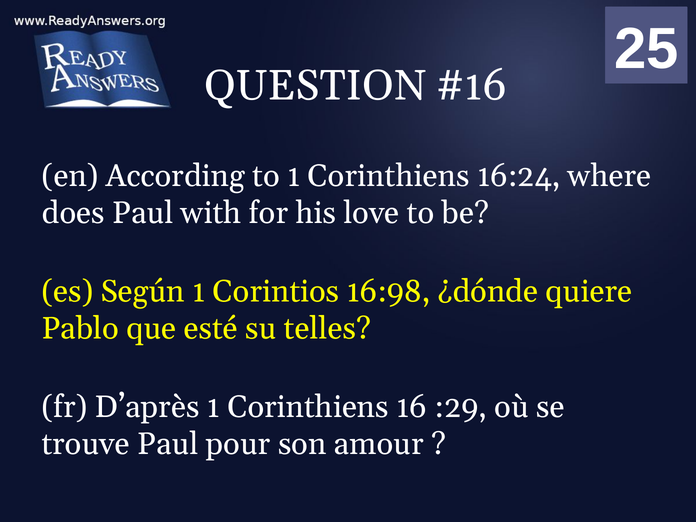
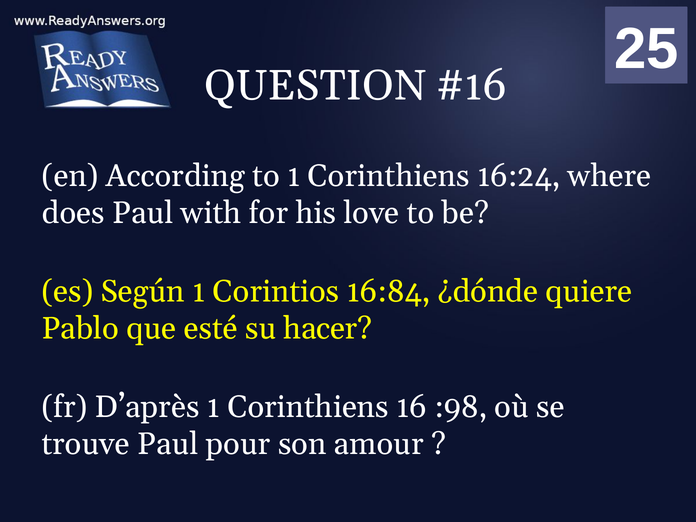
16:98: 16:98 -> 16:84 (389, 291)
telles: telles -> hacer (328, 329)
:29: :29 -> :98 (461, 407)
